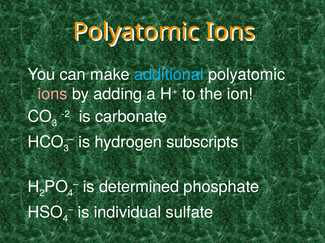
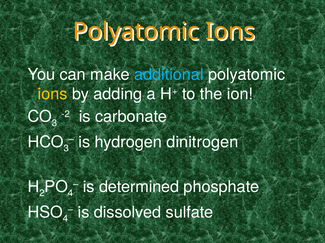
ions colour: pink -> yellow (53, 94)
subscripts: subscripts -> dinitrogen (202, 142)
individual: individual -> dissolved (128, 213)
